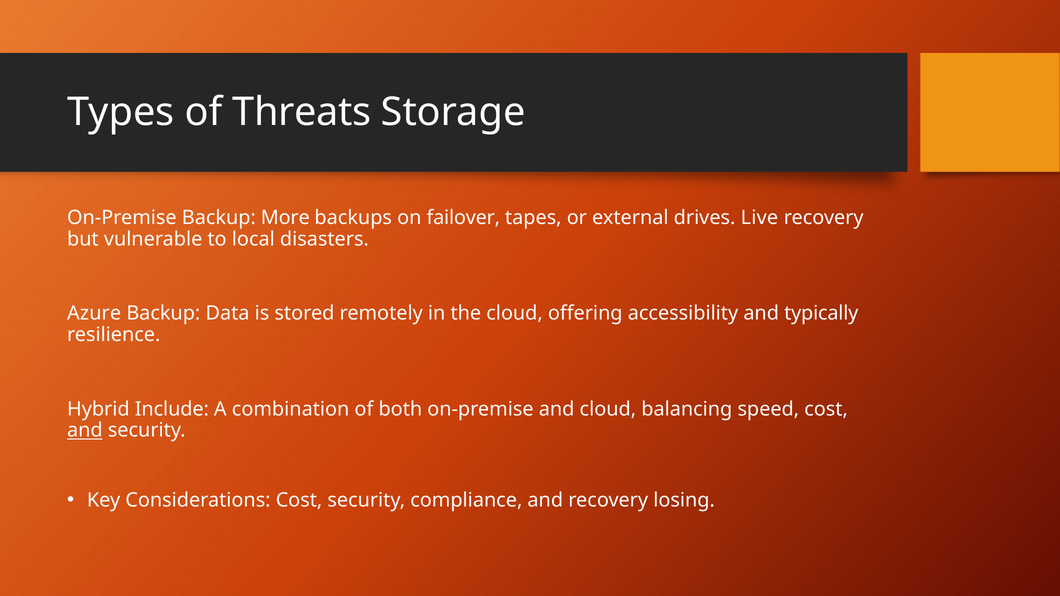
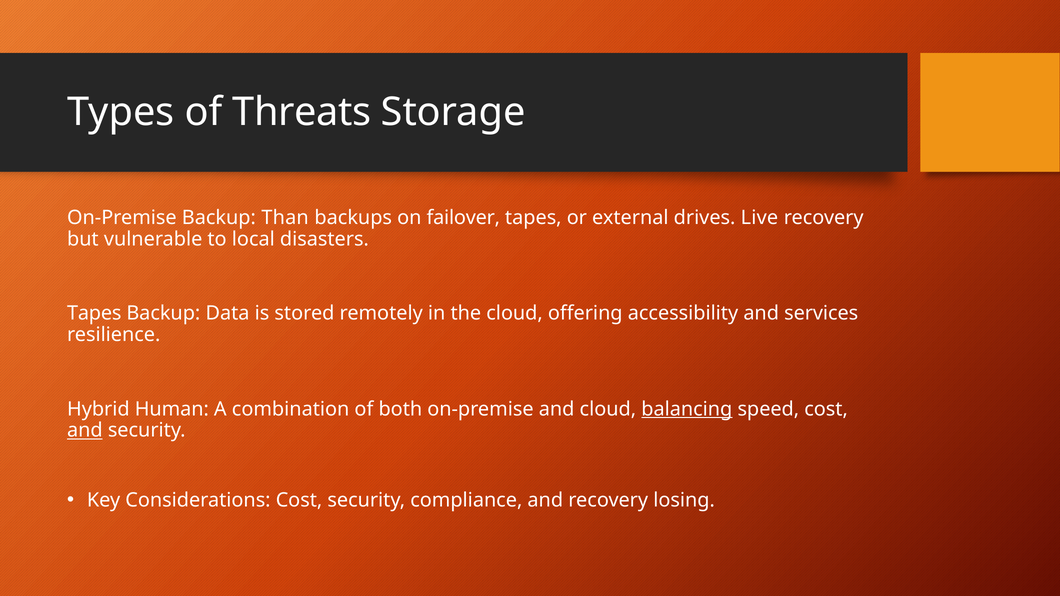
More: More -> Than (285, 218)
Azure: Azure -> Tapes (94, 313)
typically: typically -> services (821, 313)
Include: Include -> Human (172, 409)
balancing underline: none -> present (687, 409)
